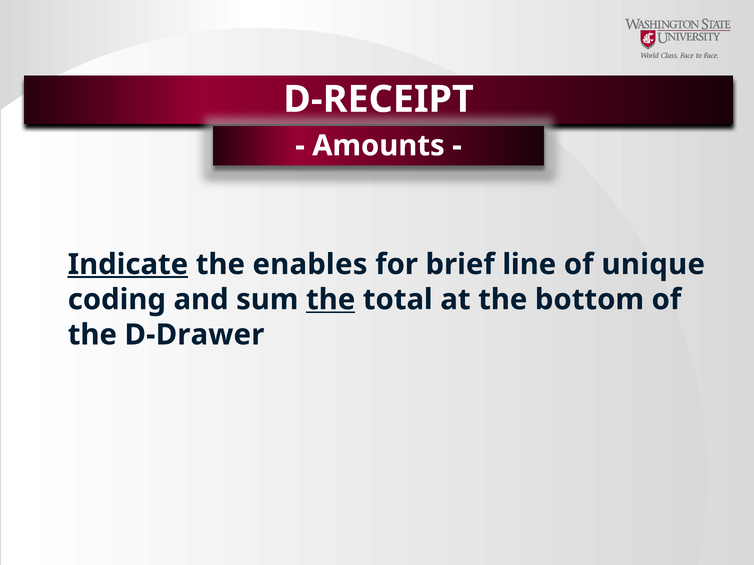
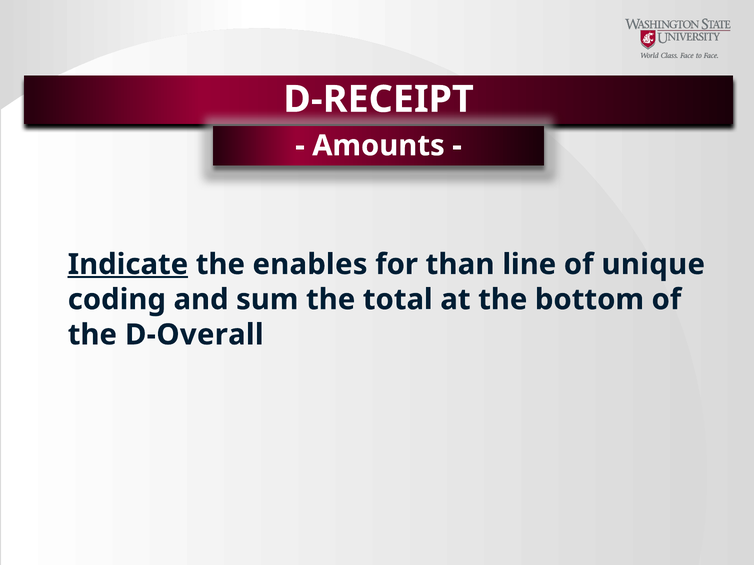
brief: brief -> than (460, 265)
the underline: present -> none (331, 300)
D-Drawer: D-Drawer -> D-Overall (194, 335)
